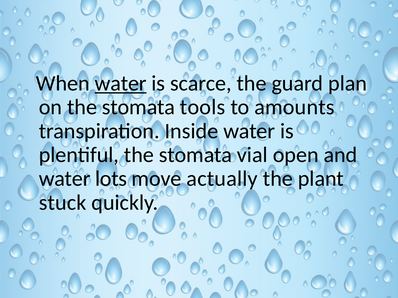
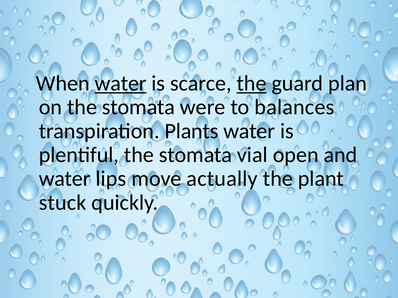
the underline: none -> present (252, 83)
tools: tools -> were (203, 107)
amounts: amounts -> balances (294, 107)
Inside: Inside -> Plants (192, 131)
lots: lots -> lips (111, 179)
